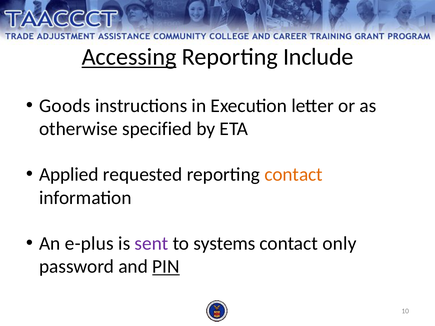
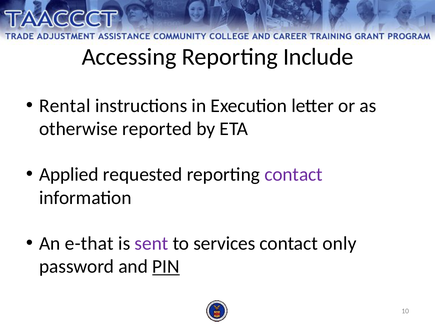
Accessing underline: present -> none (129, 57)
Goods: Goods -> Rental (65, 106)
specified: specified -> reported (157, 129)
contact colour: orange -> purple (294, 175)
e-plus: e-plus -> e-that (89, 244)
systems: systems -> services (224, 244)
